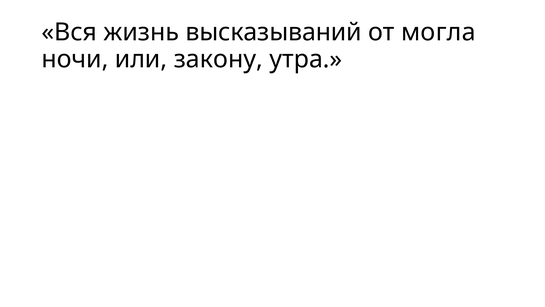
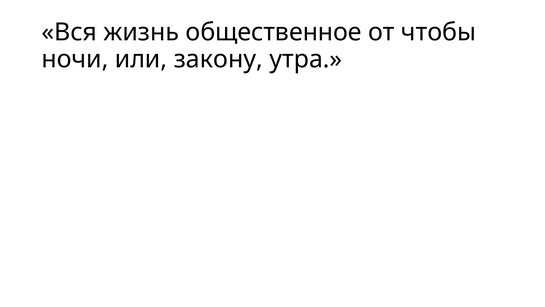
высказываний: высказываний -> общественное (274, 32)
могла: могла -> чтобы (439, 32)
